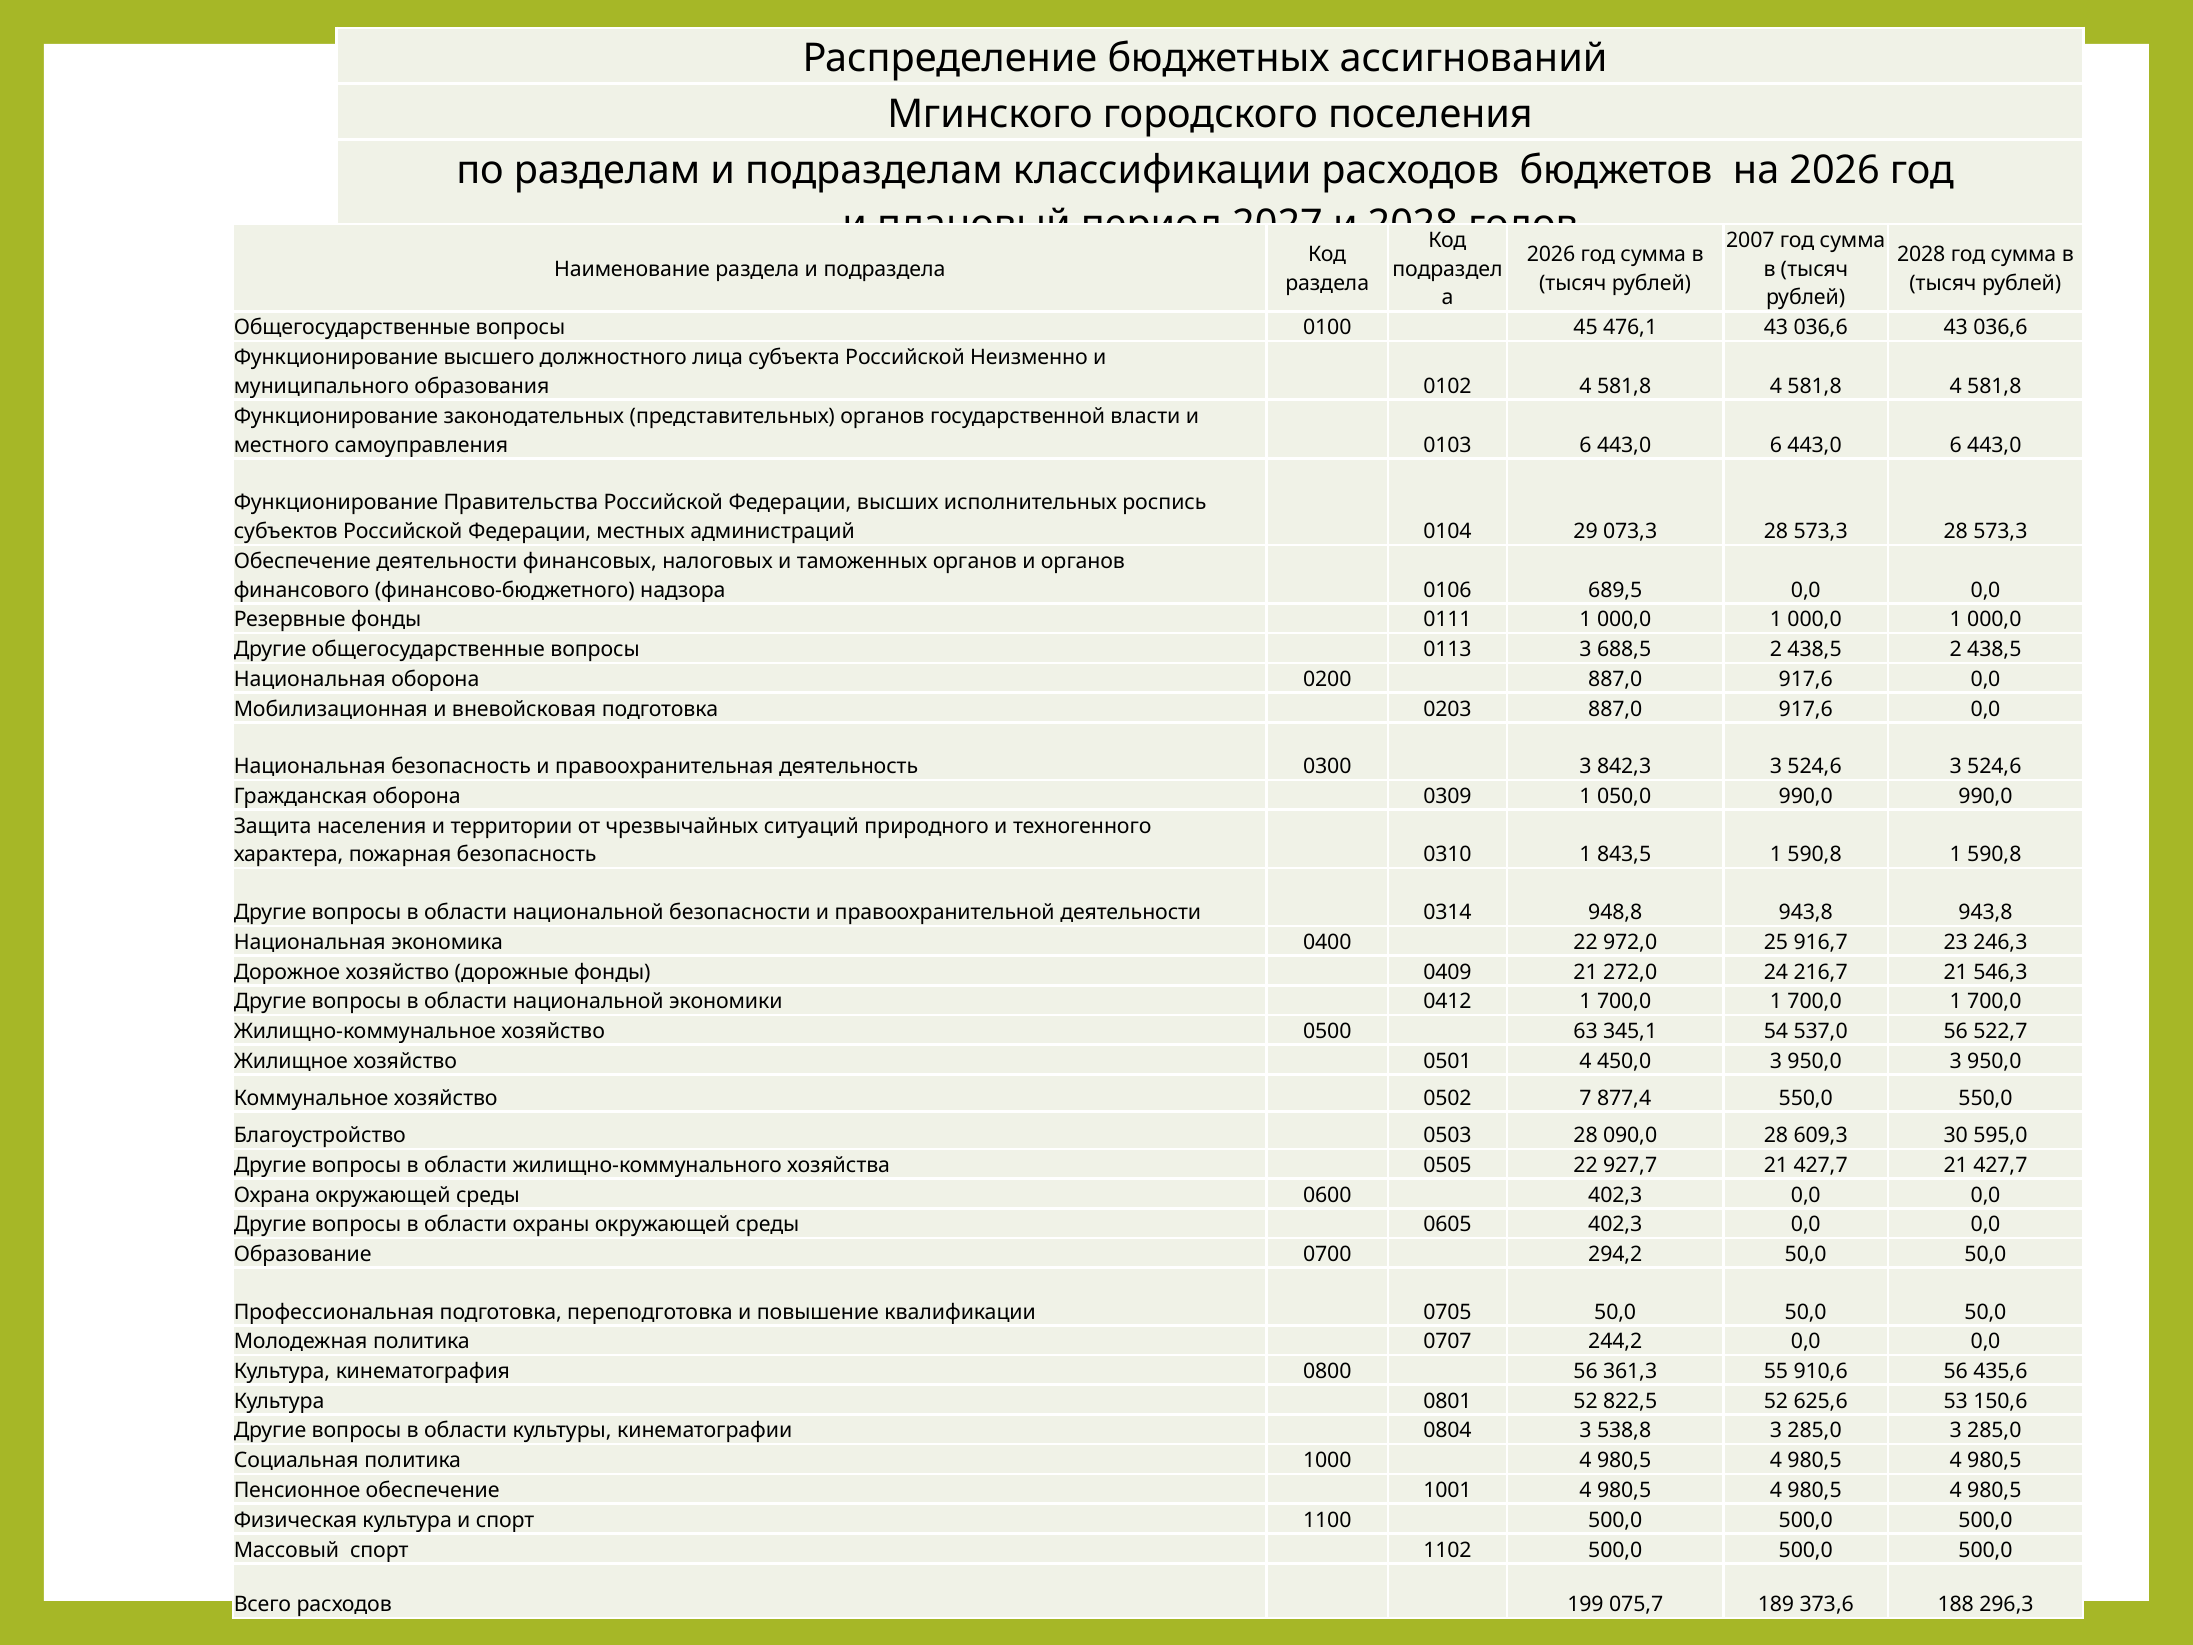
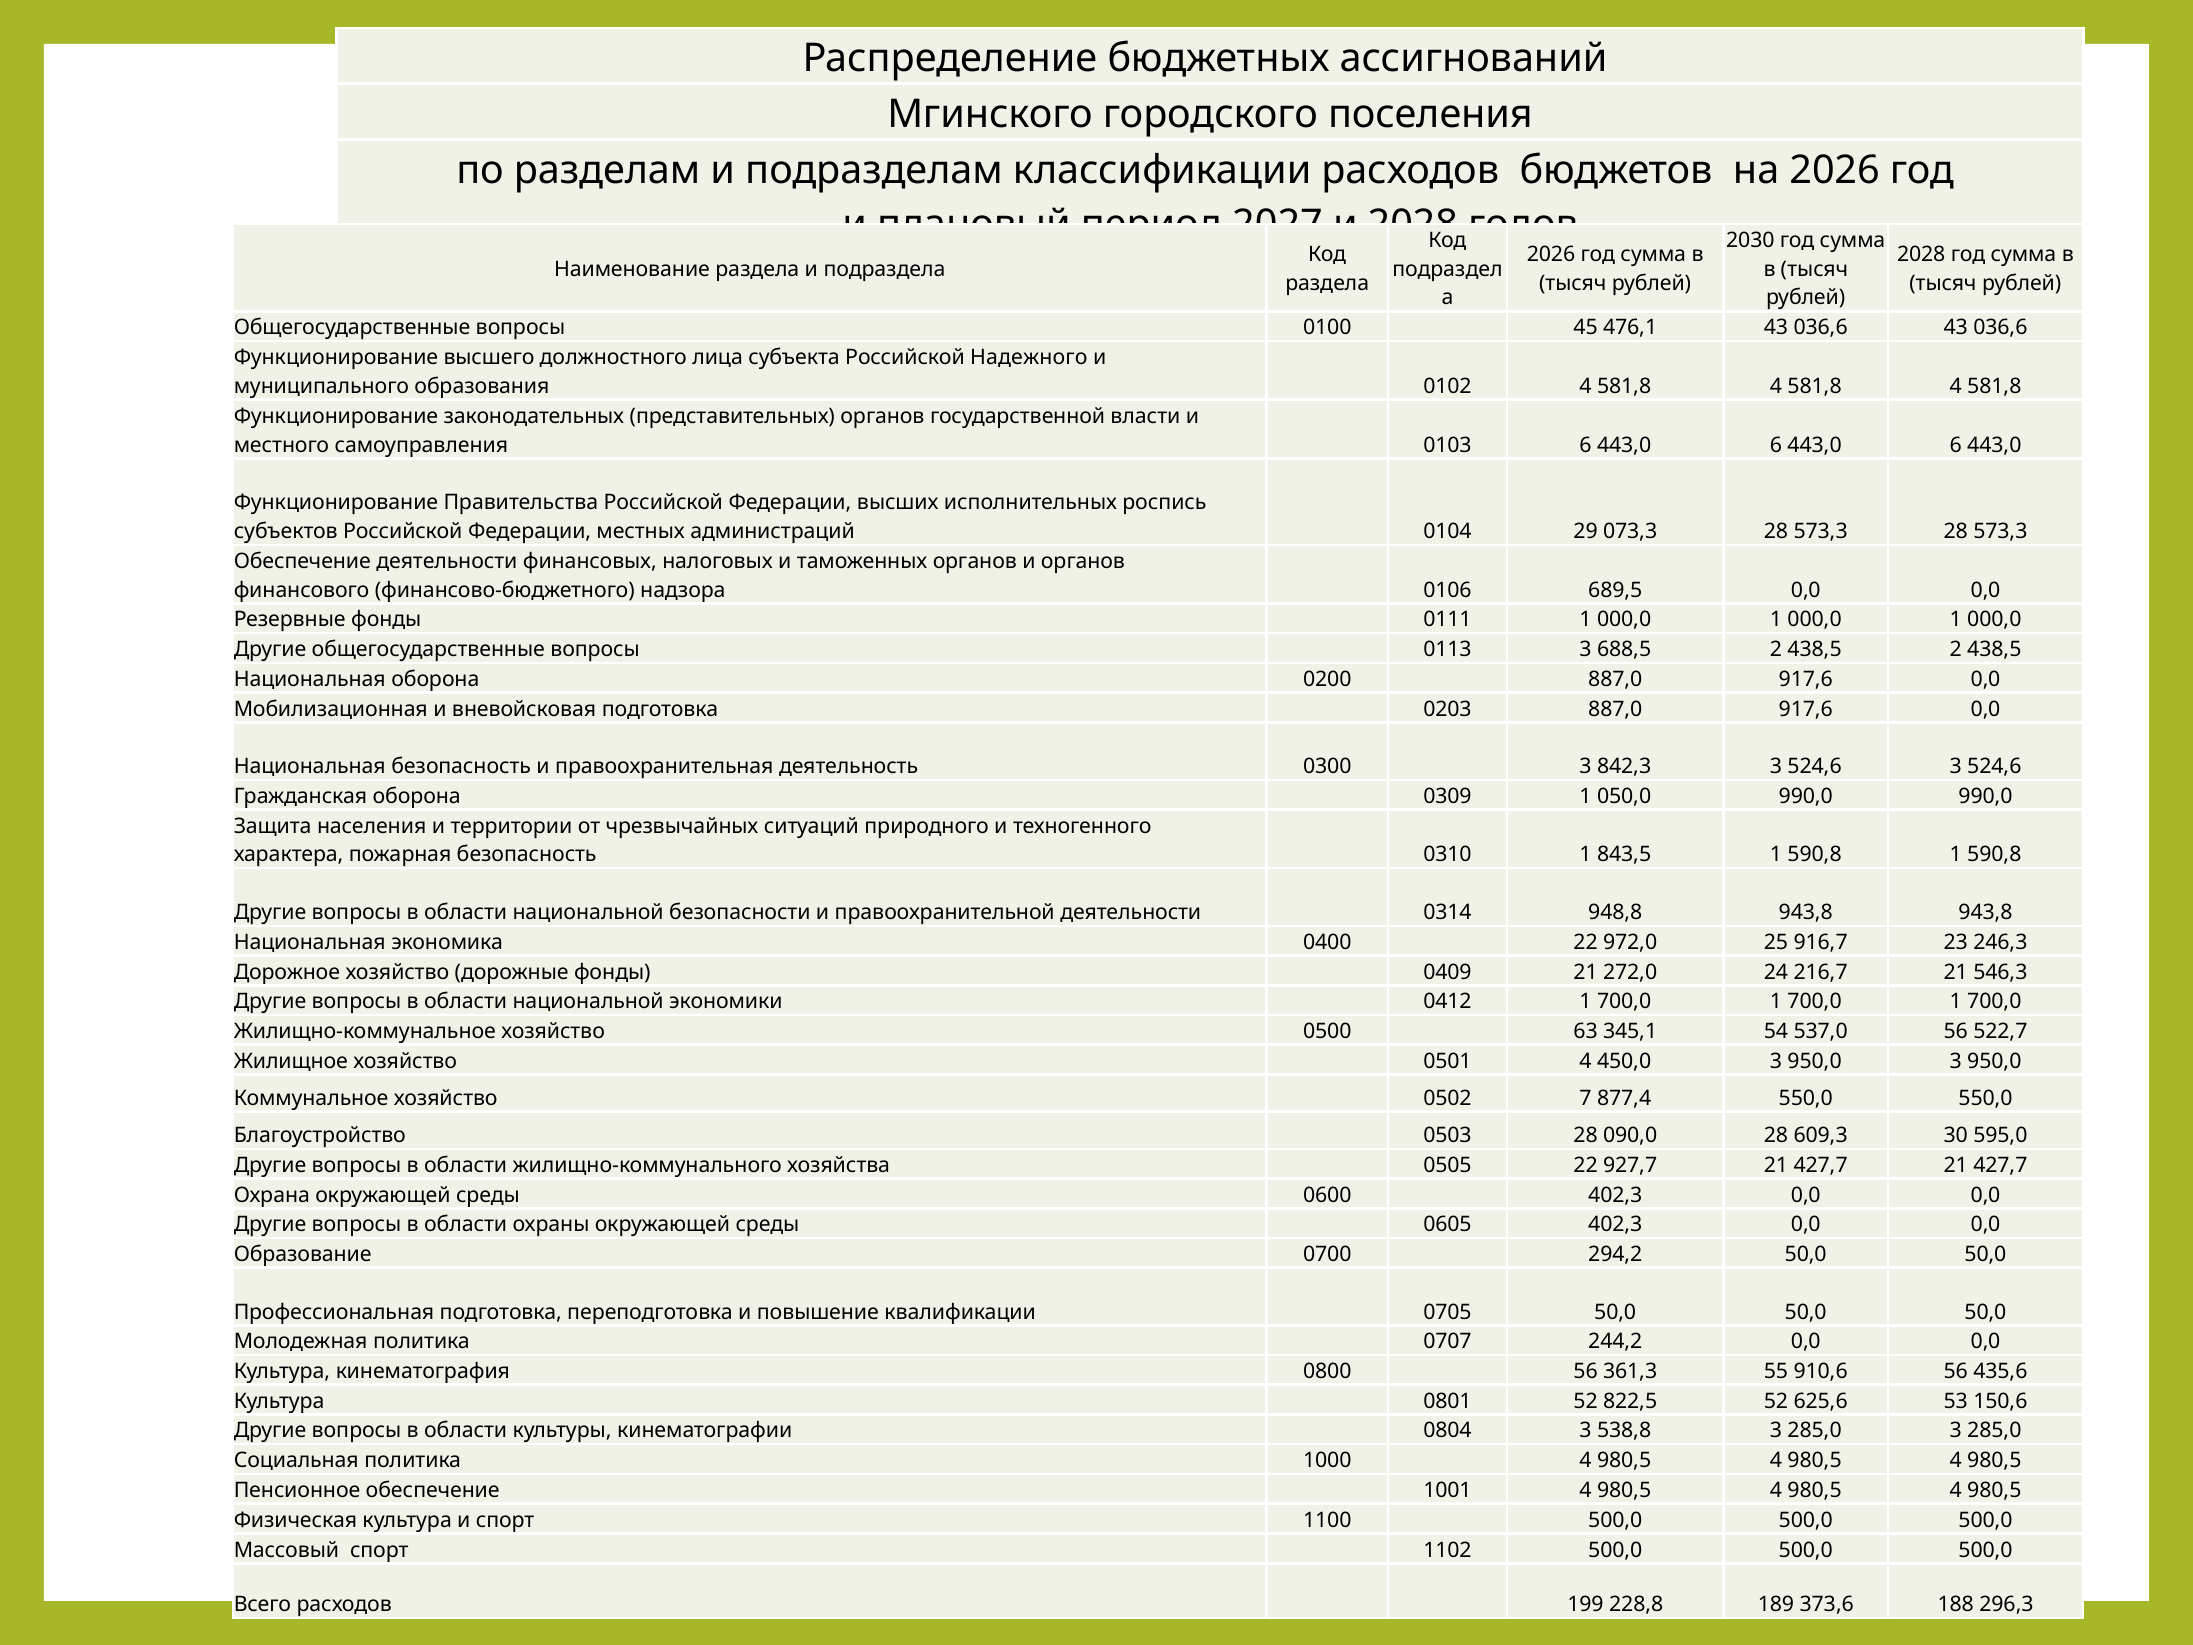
2007: 2007 -> 2030 (1750, 240)
Неизменно: Неизменно -> Надежного (1029, 358)
075,7: 075,7 -> 228,8 (1636, 1604)
